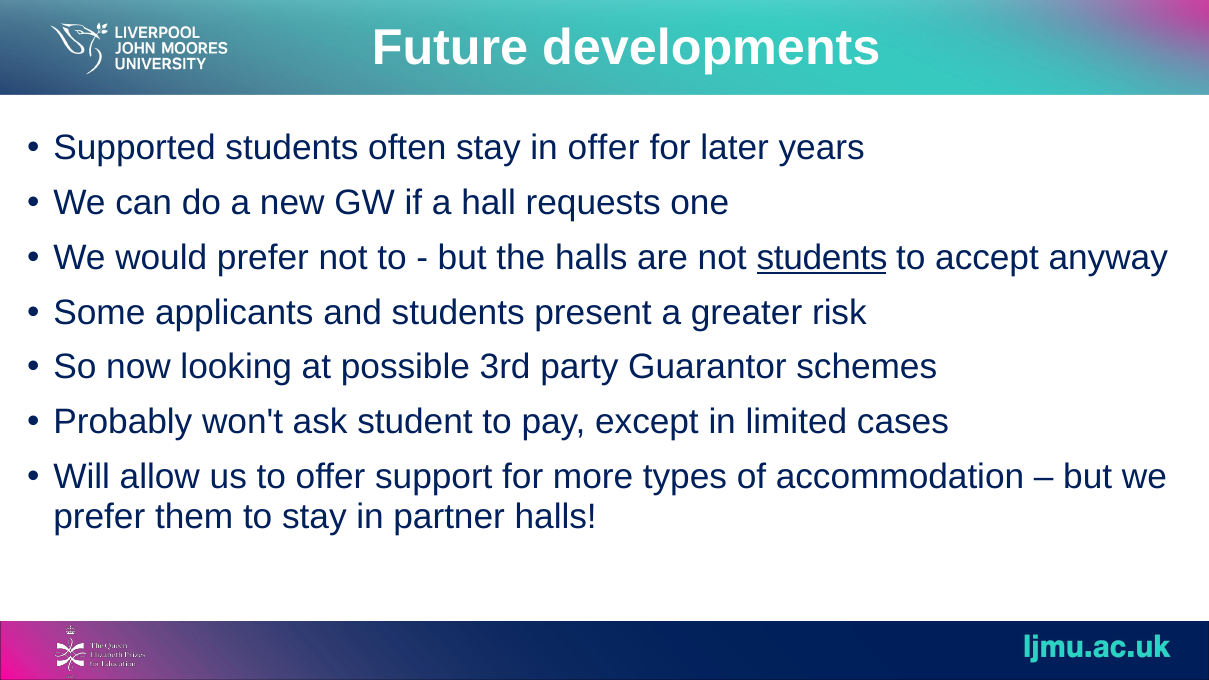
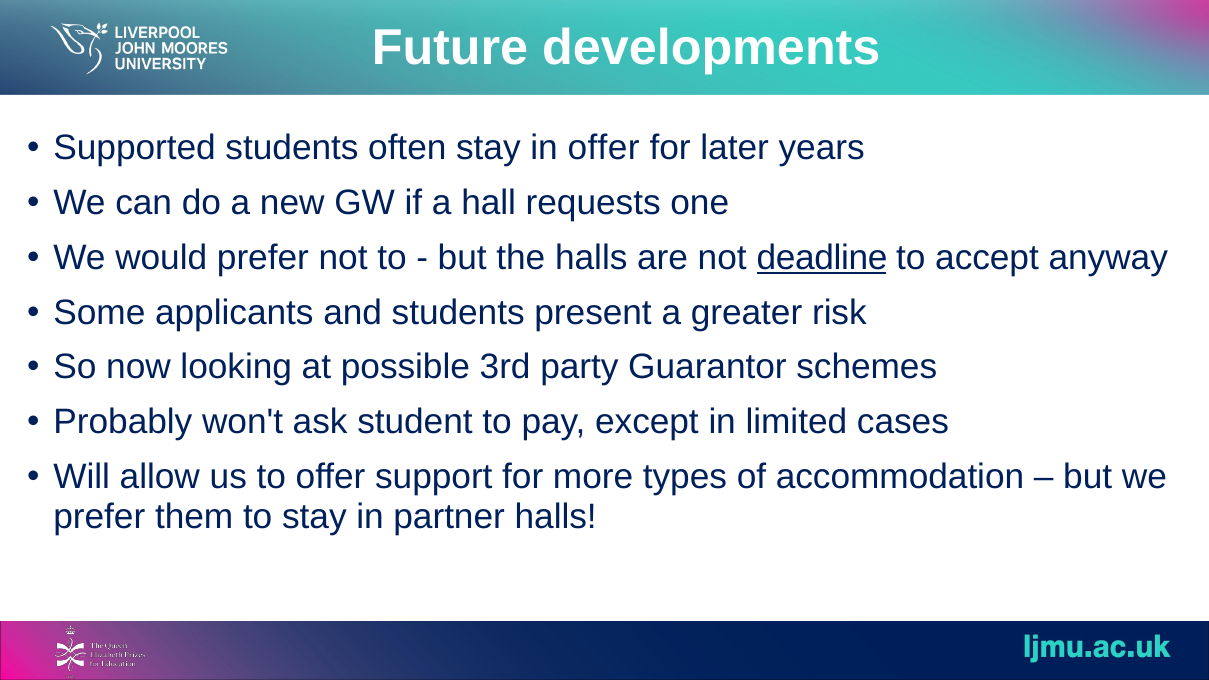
not students: students -> deadline (822, 258)
